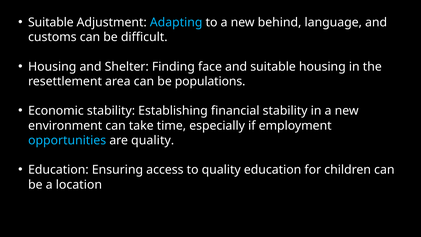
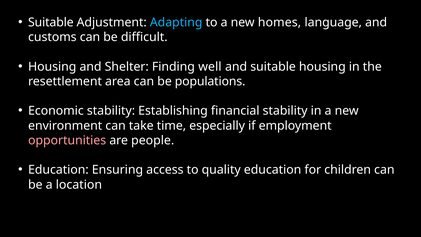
behind: behind -> homes (280, 22)
face: face -> well (210, 67)
opportunities colour: light blue -> pink (67, 140)
are quality: quality -> people (153, 140)
